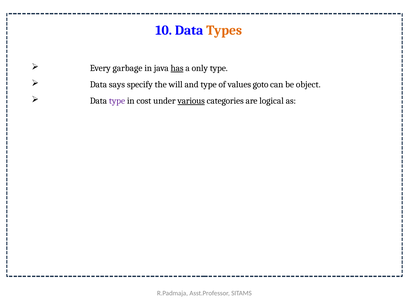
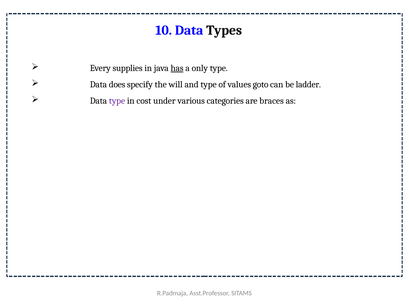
Types colour: orange -> black (224, 30)
garbage: garbage -> supplies (128, 68)
says: says -> does (117, 84)
object: object -> ladder (308, 84)
various underline: present -> none (191, 101)
logical: logical -> braces (272, 101)
